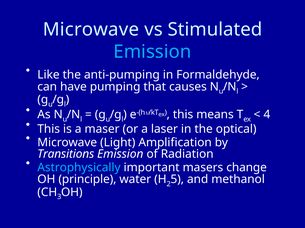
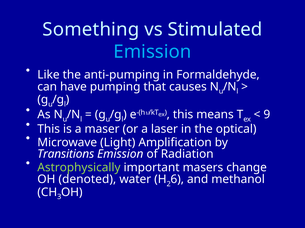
Microwave: Microwave -> Something (91, 30)
4: 4 -> 9 (267, 115)
Astrophysically colour: light blue -> light green (79, 168)
principle: principle -> denoted (87, 180)
5: 5 -> 6 (177, 180)
